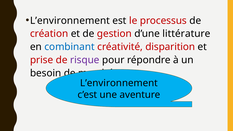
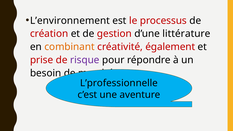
combinant colour: blue -> orange (69, 47)
disparition: disparition -> également (170, 47)
L’environnement: L’environnement -> L’professionnelle (119, 83)
